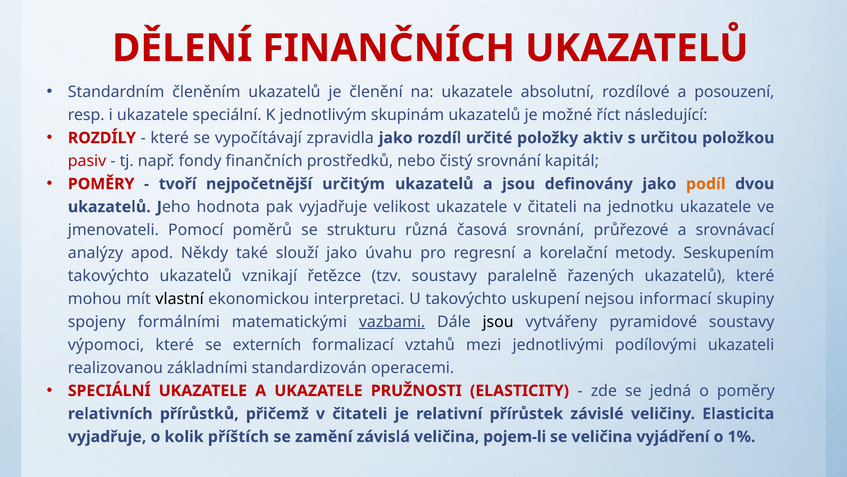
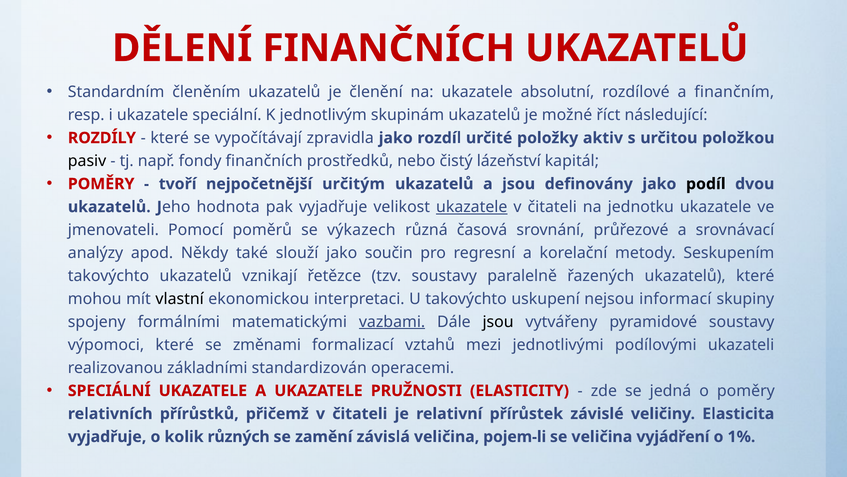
posouzení: posouzení -> finančním (734, 92)
pasiv colour: red -> black (87, 161)
čistý srovnání: srovnání -> lázeňství (509, 161)
podíl colour: orange -> black (706, 184)
ukazatele underline: none -> present (472, 207)
strukturu: strukturu -> výkazech (361, 230)
úvahu: úvahu -> součin (389, 253)
externích: externích -> změnami (267, 345)
příštích: příštích -> různých (239, 436)
